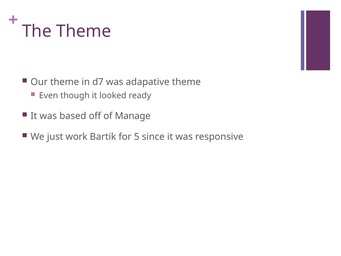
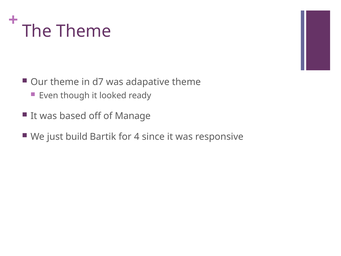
work: work -> build (77, 137)
5: 5 -> 4 (137, 137)
